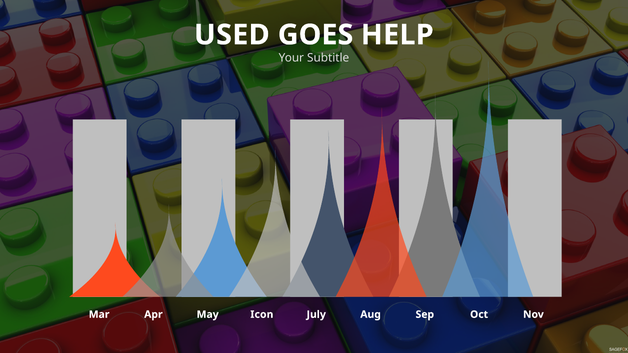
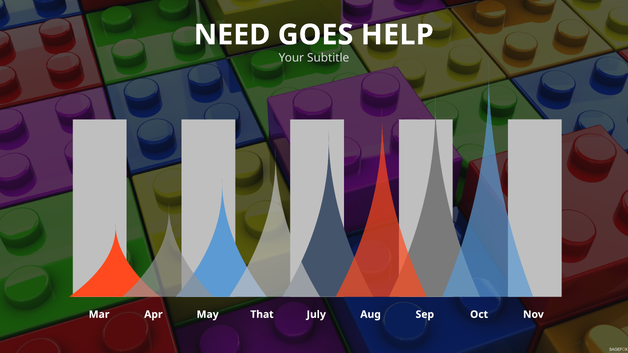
USED: USED -> NEED (232, 35)
Icon: Icon -> That (262, 315)
